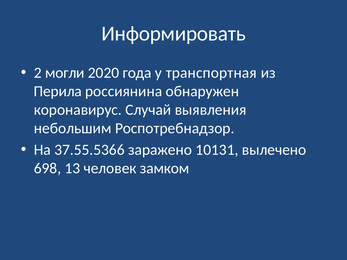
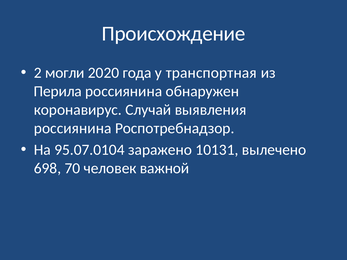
Информировать: Информировать -> Происхождение (174, 34)
небольшим: небольшим -> россиянина (73, 128)
37.55.5366: 37.55.5366 -> 95.07.0104 (89, 150)
13: 13 -> 70 (72, 168)
замком: замком -> важной (165, 168)
